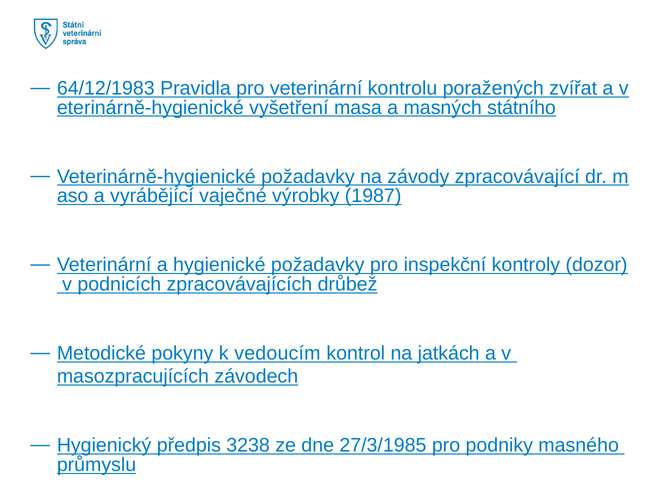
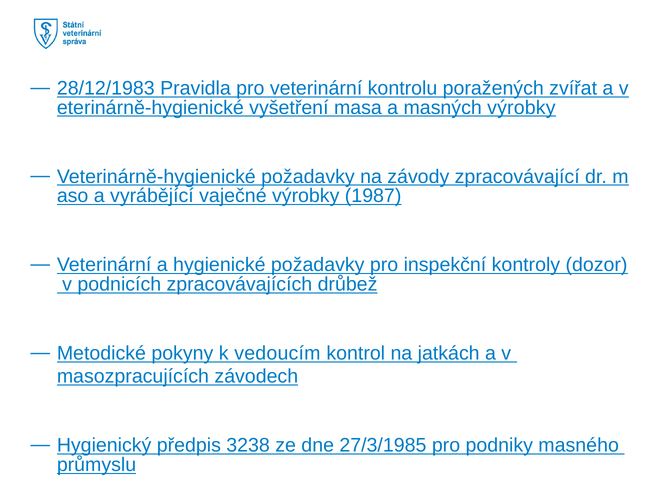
64/12/1983: 64/12/1983 -> 28/12/1983 (106, 88)
masných státního: státního -> výrobky (521, 108)
